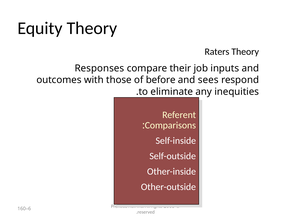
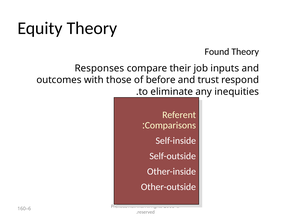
Raters: Raters -> Found (217, 52)
sees: sees -> trust (208, 80)
